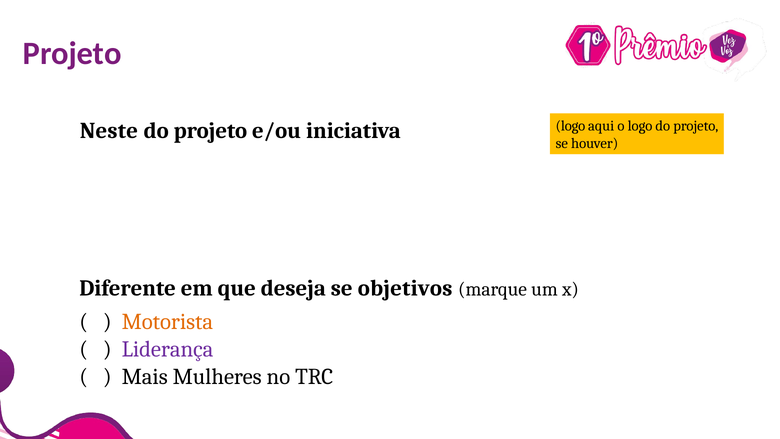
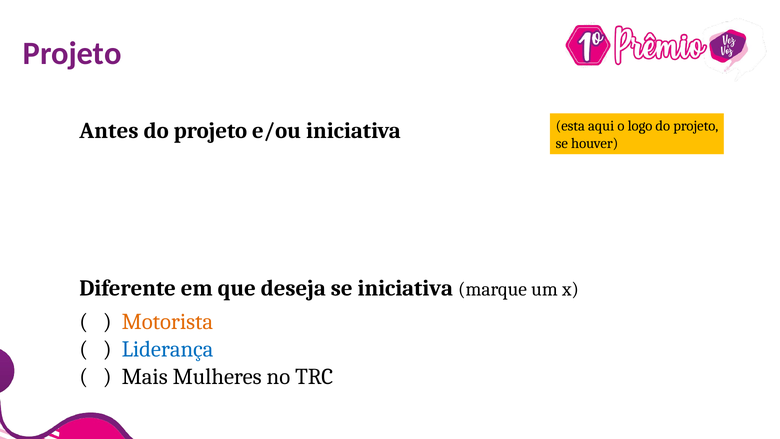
logo: logo -> esta (570, 126)
Neste: Neste -> Antes (109, 131)
se objetivos: objetivos -> iniciativa (405, 288)
Liderança colour: purple -> blue (168, 349)
